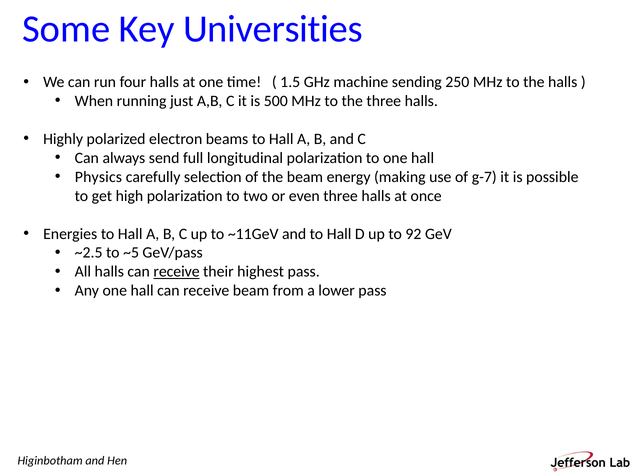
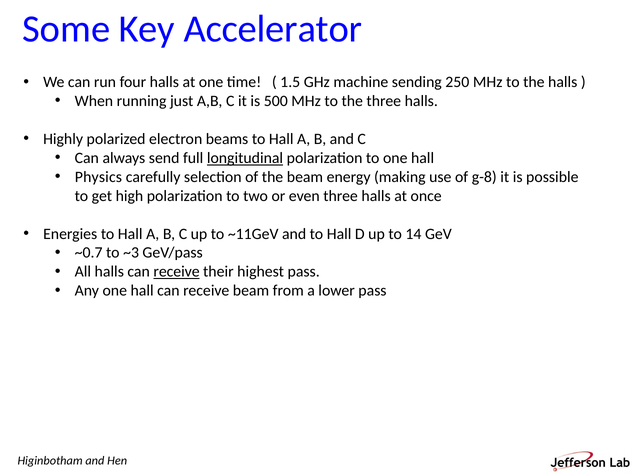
Universities: Universities -> Accelerator (273, 29)
longitudinal underline: none -> present (245, 158)
g-7: g-7 -> g-8 (484, 177)
92: 92 -> 14 (413, 234)
~2.5: ~2.5 -> ~0.7 (89, 253)
~5: ~5 -> ~3 (131, 253)
